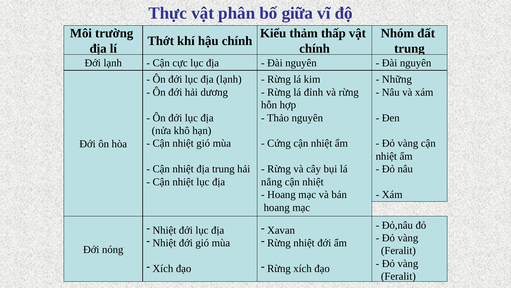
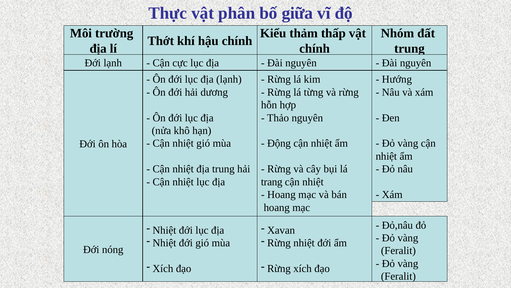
Những: Những -> Hướng (397, 79)
đỉnh: đỉnh -> từng (314, 92)
Cứng: Cứng -> Động (279, 143)
nắng: nắng -> trang (272, 182)
